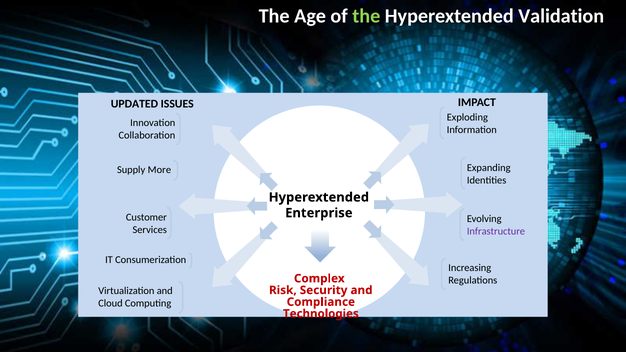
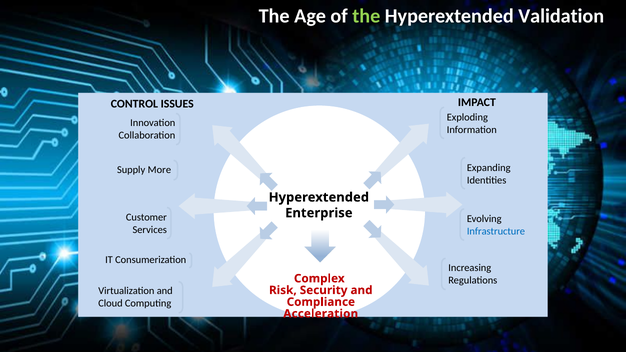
UPDATED: UPDATED -> CONTROL (134, 104)
Infrastructure colour: purple -> blue (496, 231)
Technologies: Technologies -> Acceleration (321, 314)
